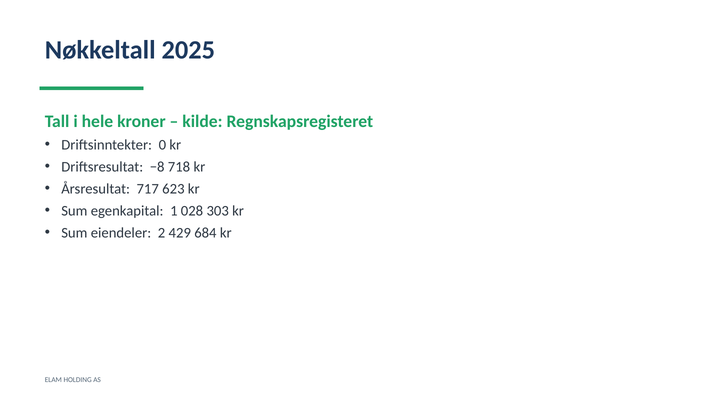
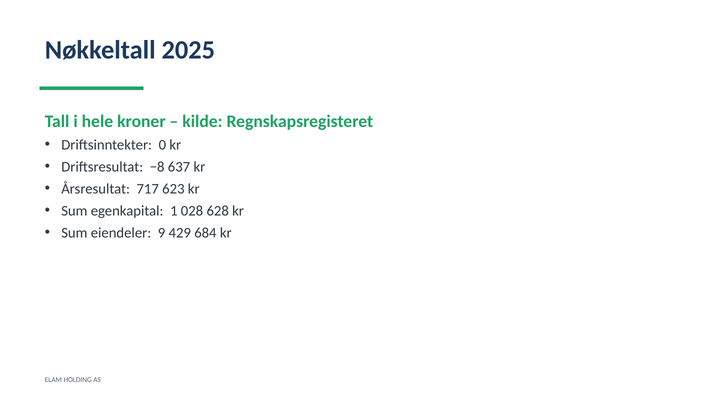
718: 718 -> 637 (179, 167)
303: 303 -> 628 (218, 211)
2: 2 -> 9 (162, 233)
